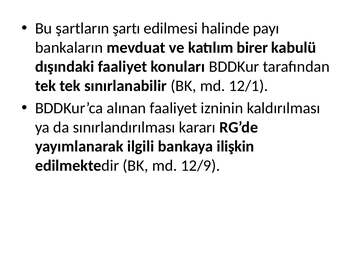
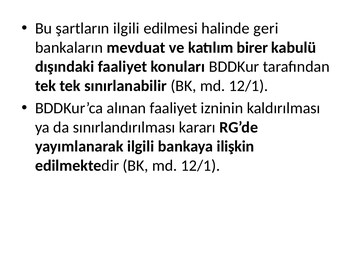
şartların şartı: şartı -> ilgili (126, 28)
payı: payı -> geri (266, 28)
edilmektedir BK md 12/9: 12/9 -> 12/1 (201, 166)
